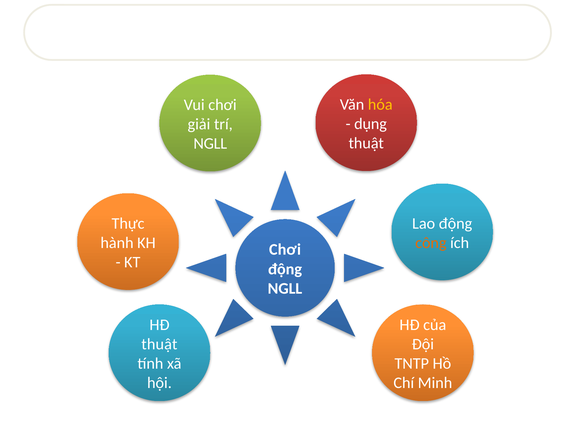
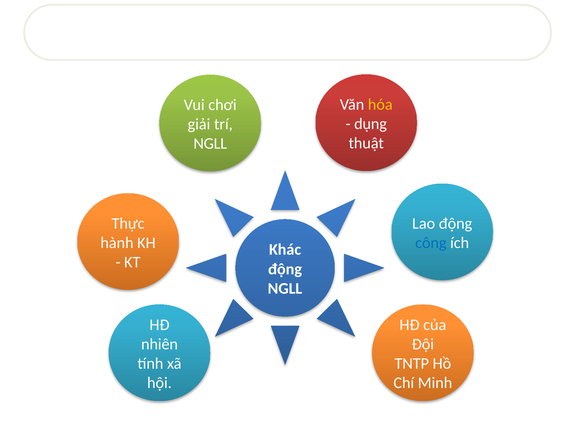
công colour: orange -> blue (431, 243)
Chơi: Chơi -> Khác (285, 250)
thuật: thuật -> nhiên (160, 344)
